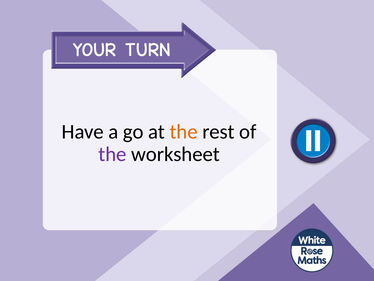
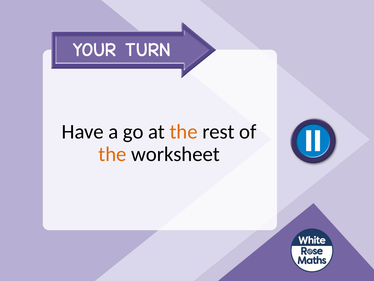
the colour: purple -> orange (112, 154)
